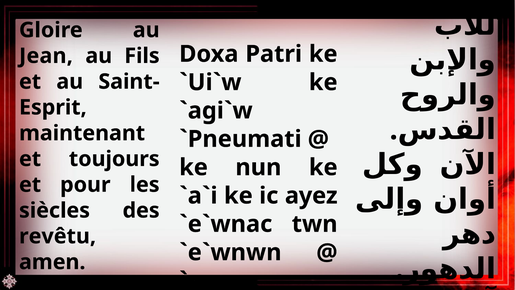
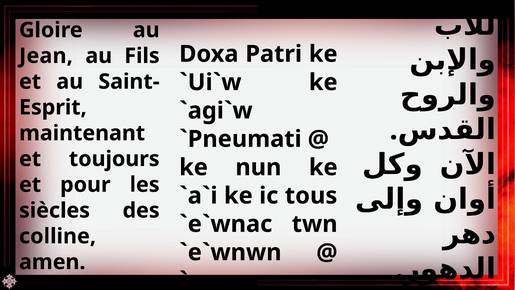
ayez: ayez -> tous (311, 196)
revêtu: revêtu -> colline (58, 236)
